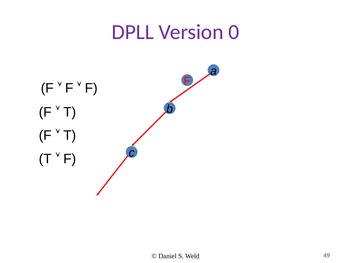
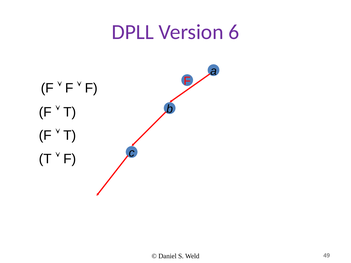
0: 0 -> 6 (234, 32)
